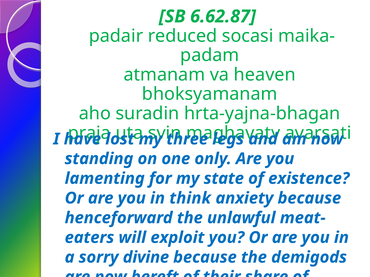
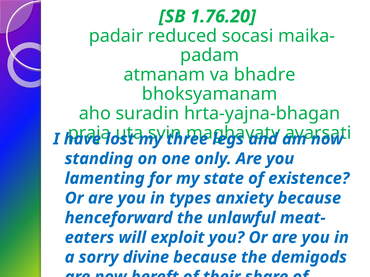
6.62.87: 6.62.87 -> 1.76.20 (223, 16)
heaven: heaven -> bhadre (265, 75)
think: think -> types (190, 198)
